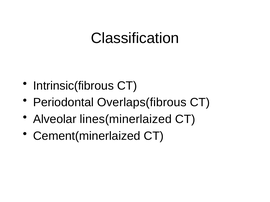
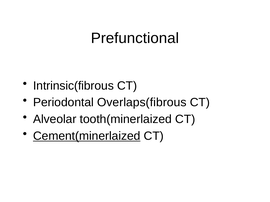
Classification: Classification -> Prefunctional (135, 38)
lines(minerlaized: lines(minerlaized -> tooth(minerlaized (126, 120)
Cement(minerlaized underline: none -> present (87, 136)
